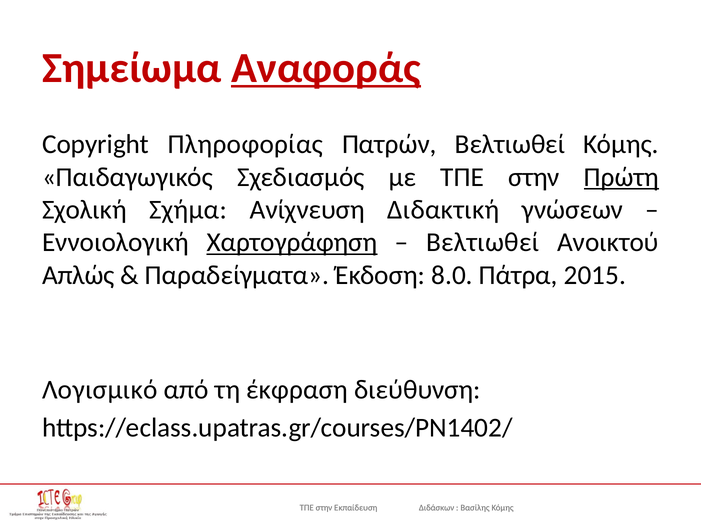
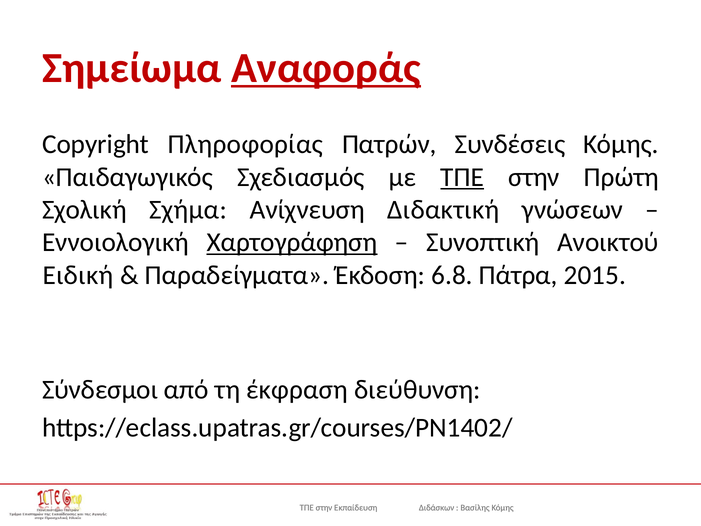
Πατρών Βελτιωθεί: Βελτιωθεί -> Συνδέσεις (510, 144)
ΤΠΕ underline: none -> present (462, 177)
Πρώτη underline: present -> none (621, 177)
Βελτιωθεί: Βελτιωθεί -> Συνοπτική (483, 242)
Απλώς: Απλώς -> Ειδική (78, 275)
8.0: 8.0 -> 6.8 (452, 275)
Λογισμικό: Λογισμικό -> Σύνδεσμοι (100, 389)
